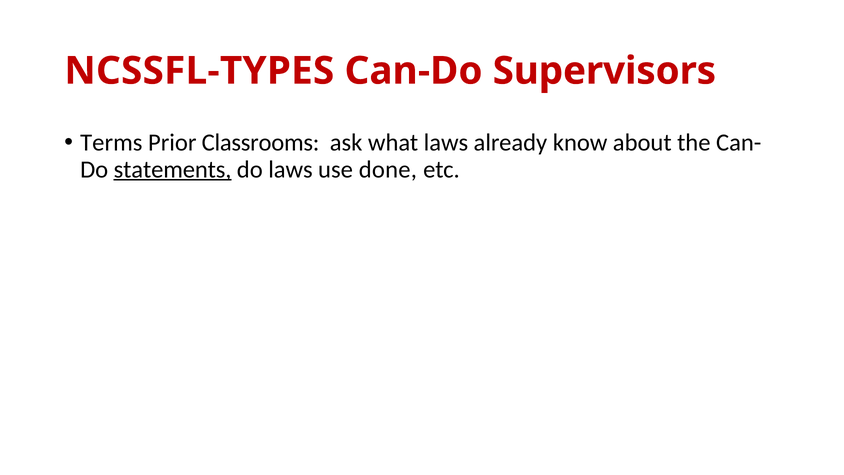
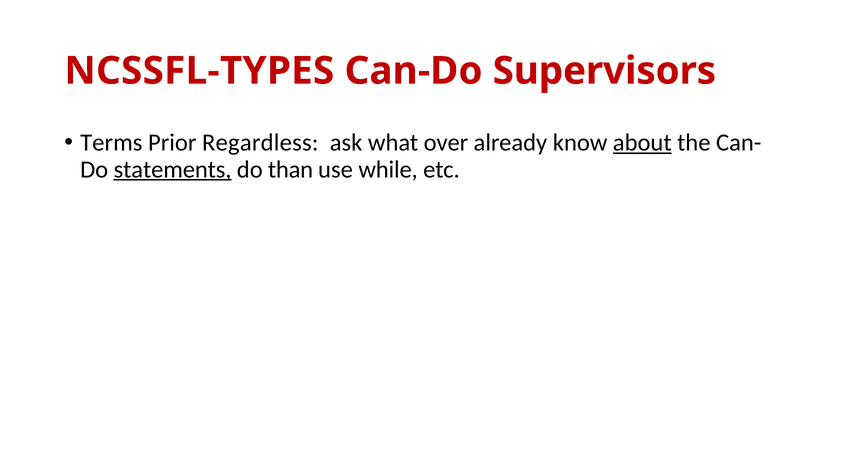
Classrooms: Classrooms -> Regardless (260, 143)
what laws: laws -> over (446, 143)
about underline: none -> present (642, 143)
do laws: laws -> than (291, 169)
done: done -> while (388, 169)
